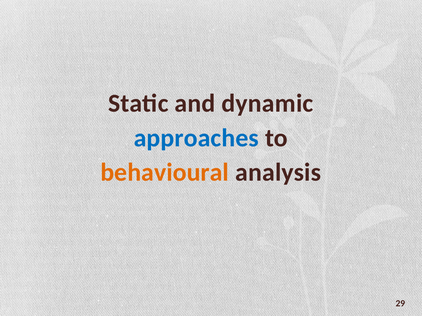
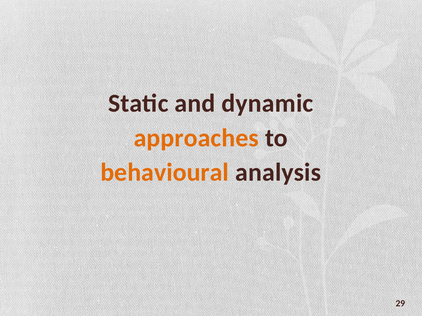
approaches colour: blue -> orange (196, 138)
